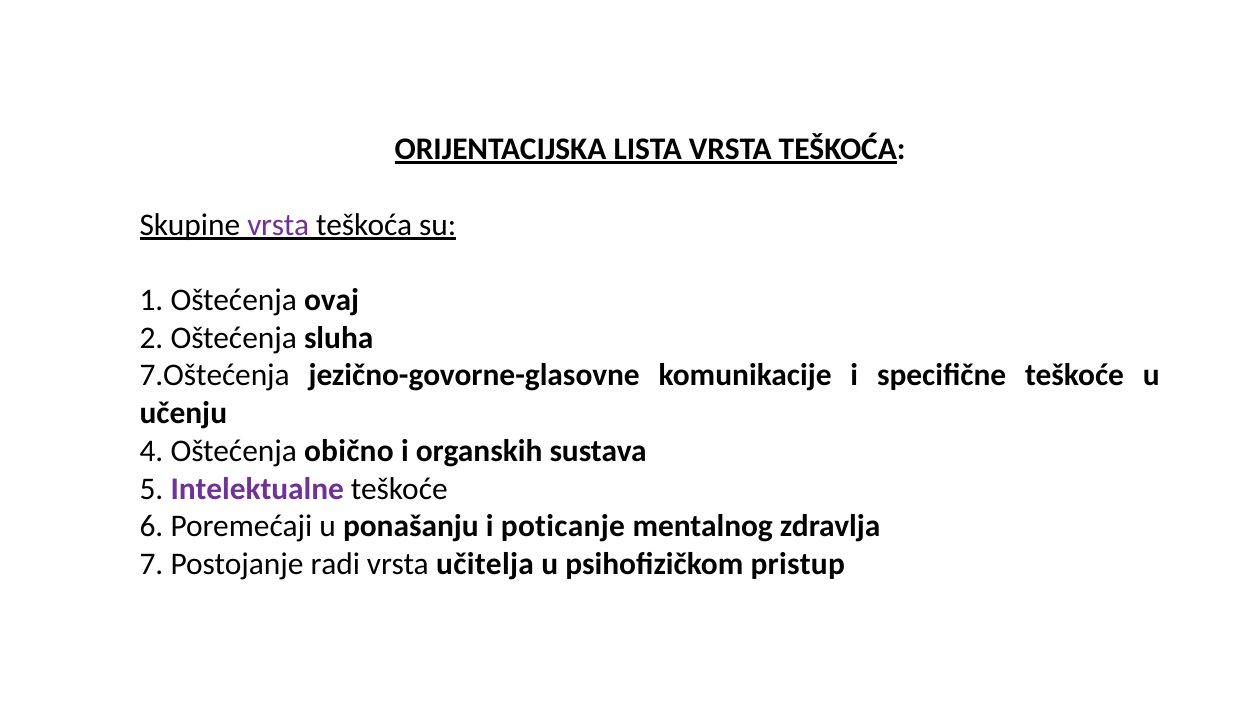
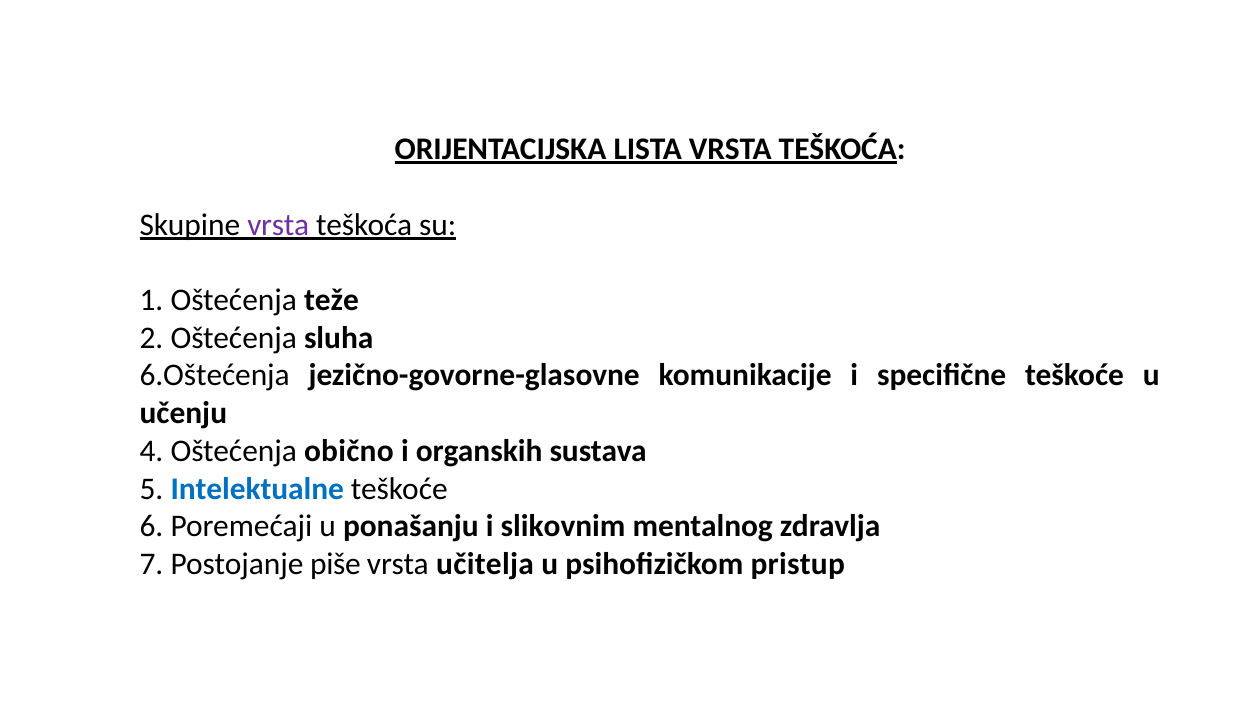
ovaj: ovaj -> teže (332, 300)
7.Oštećenja: 7.Oštećenja -> 6.Oštećenja (215, 376)
Intelektualne colour: purple -> blue (257, 489)
poticanje: poticanje -> slikovnim (563, 526)
radi: radi -> piše (335, 564)
